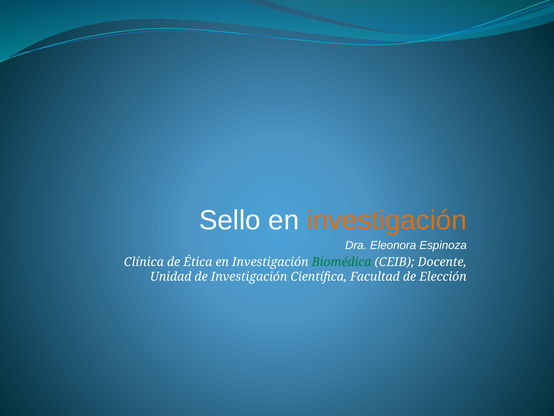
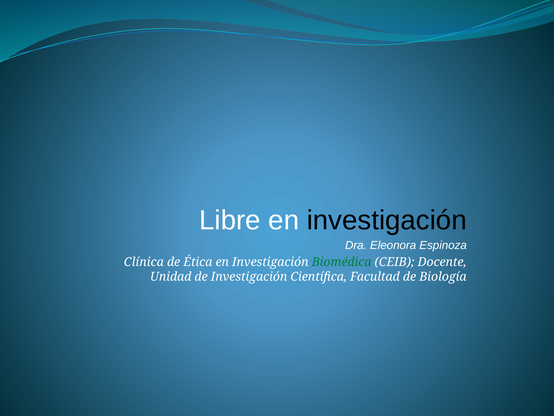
Sello: Sello -> Libre (230, 220)
investigación colour: orange -> black (387, 220)
Elección: Elección -> Biología (443, 276)
